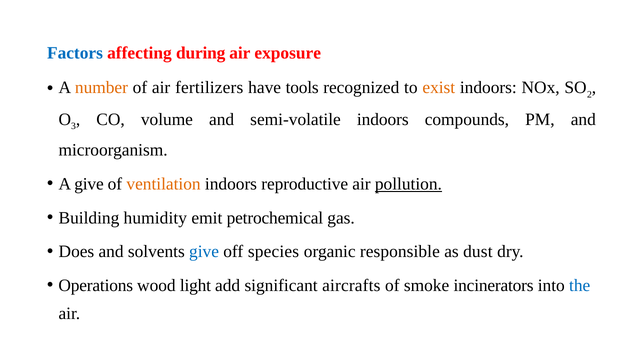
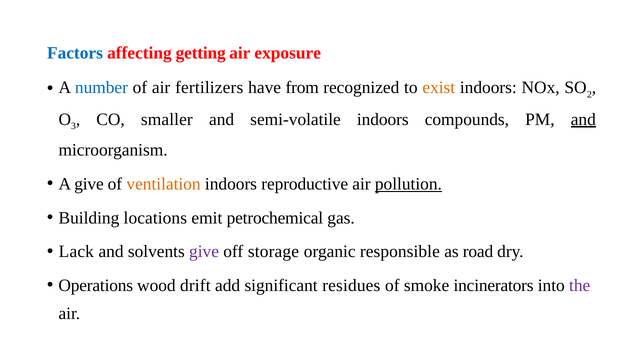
during: during -> getting (201, 53)
number colour: orange -> blue (101, 88)
tools: tools -> from (302, 88)
volume: volume -> smaller (167, 119)
and underline: none -> present (583, 119)
humidity: humidity -> locations (155, 218)
Does: Does -> Lack (76, 252)
give colour: blue -> purple (204, 252)
species: species -> storage (273, 252)
dust: dust -> road (478, 252)
light: light -> drift (195, 286)
aircrafts: aircrafts -> residues (351, 286)
the colour: blue -> purple (580, 286)
